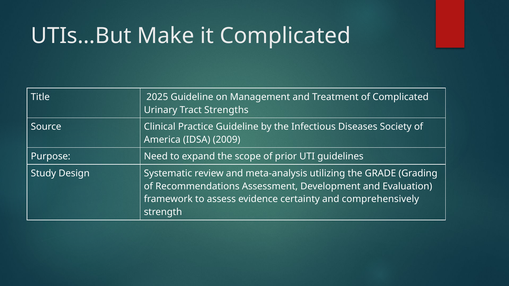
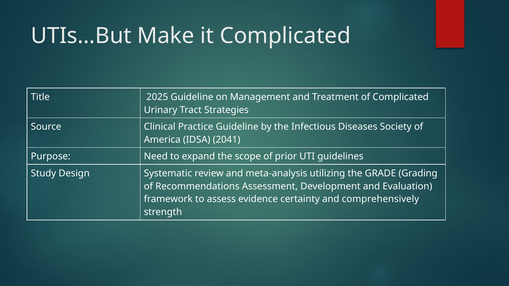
Strengths: Strengths -> Strategies (226, 110)
2009: 2009 -> 2041 (227, 140)
